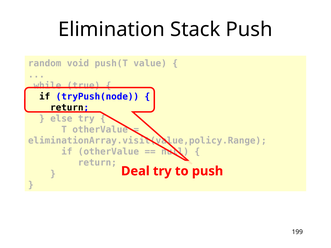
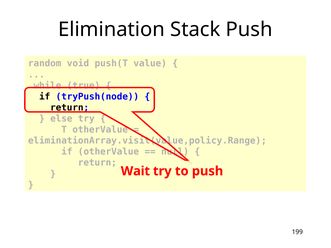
Deal: Deal -> Wait (135, 171)
